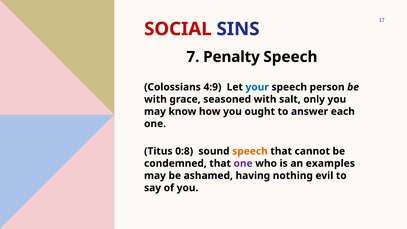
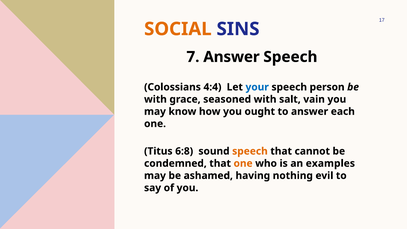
SOCIAL colour: red -> orange (178, 29)
7 Penalty: Penalty -> Answer (231, 57)
4:9: 4:9 -> 4:4 (212, 87)
only: only -> vain (314, 99)
0:8: 0:8 -> 6:8 (184, 151)
one colour: purple -> orange (243, 163)
